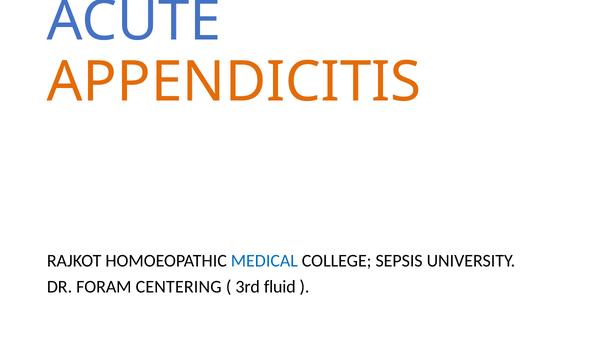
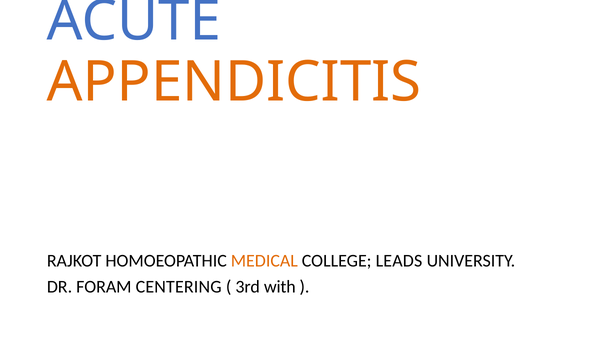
MEDICAL colour: blue -> orange (264, 261)
SEPSIS: SEPSIS -> LEADS (399, 261)
fluid: fluid -> with (280, 287)
